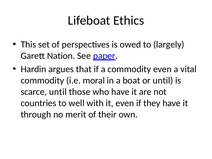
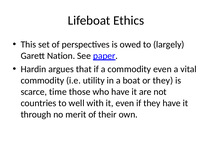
moral: moral -> utility (94, 80)
or until: until -> they (163, 80)
scarce until: until -> time (58, 92)
